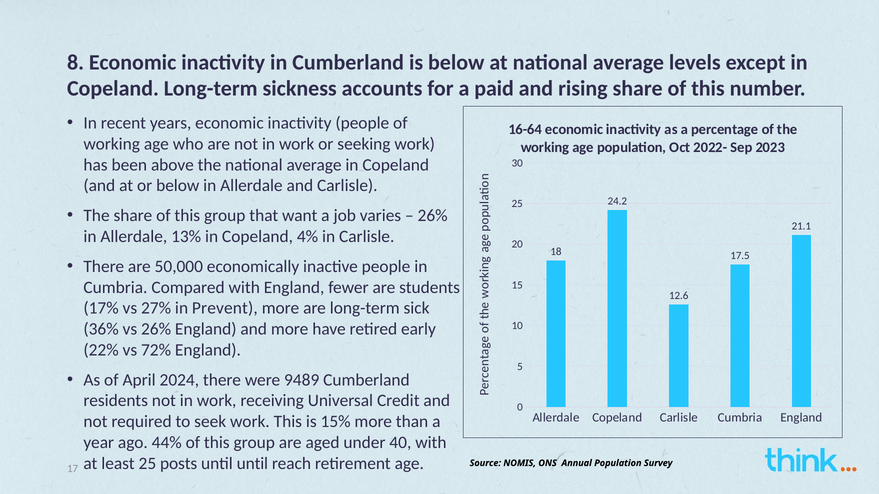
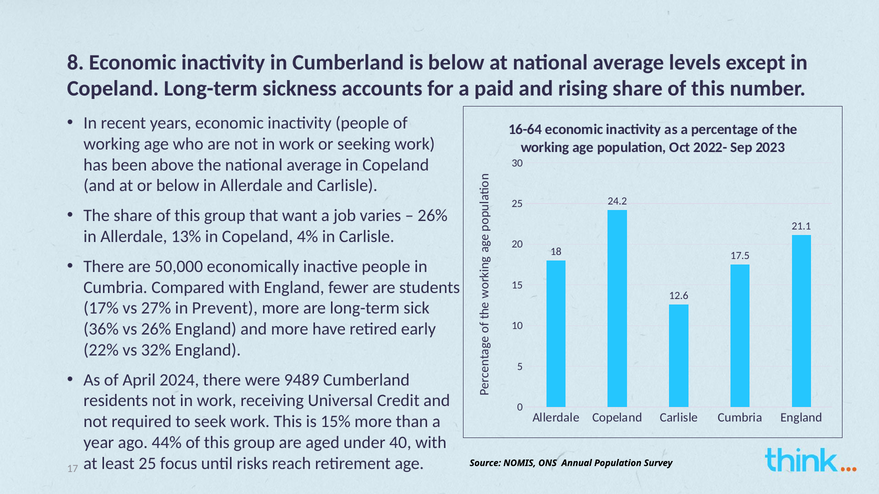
72%: 72% -> 32% (156, 350)
posts: posts -> focus (179, 464)
until until: until -> risks (252, 464)
